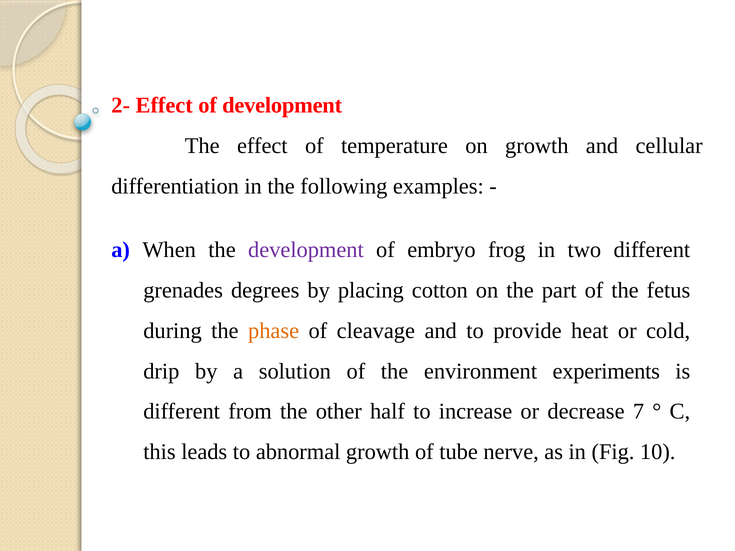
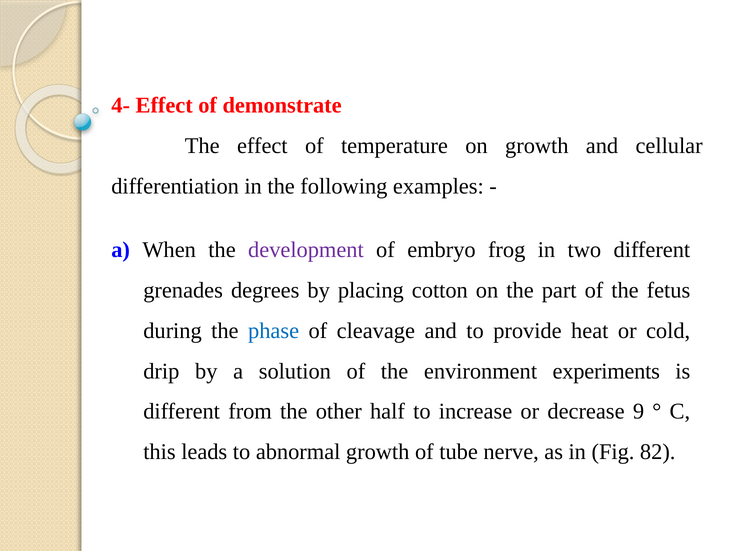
2-: 2- -> 4- (121, 106)
of development: development -> demonstrate (282, 106)
phase colour: orange -> blue (274, 331)
7: 7 -> 9 (638, 412)
10: 10 -> 82 (658, 452)
